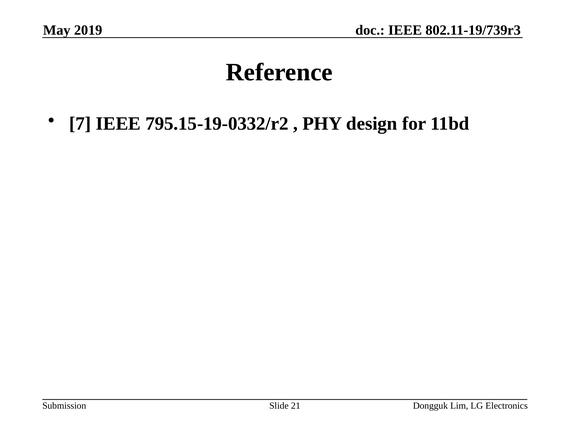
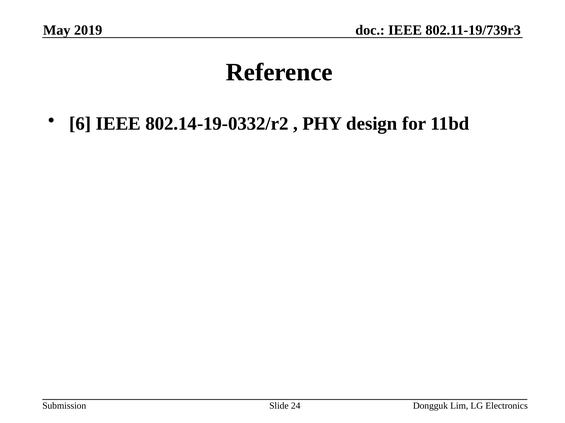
7: 7 -> 6 (80, 124)
795.15-19-0332/r2: 795.15-19-0332/r2 -> 802.14-19-0332/r2 (217, 124)
21: 21 -> 24 (296, 406)
